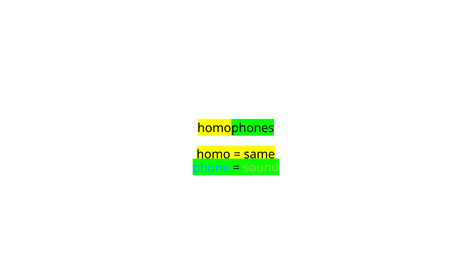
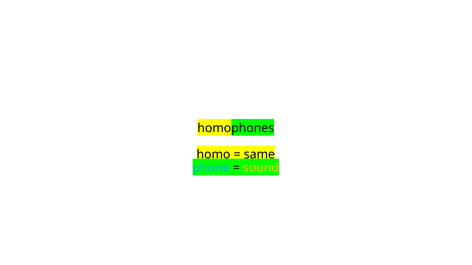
sound colour: light green -> yellow (261, 168)
